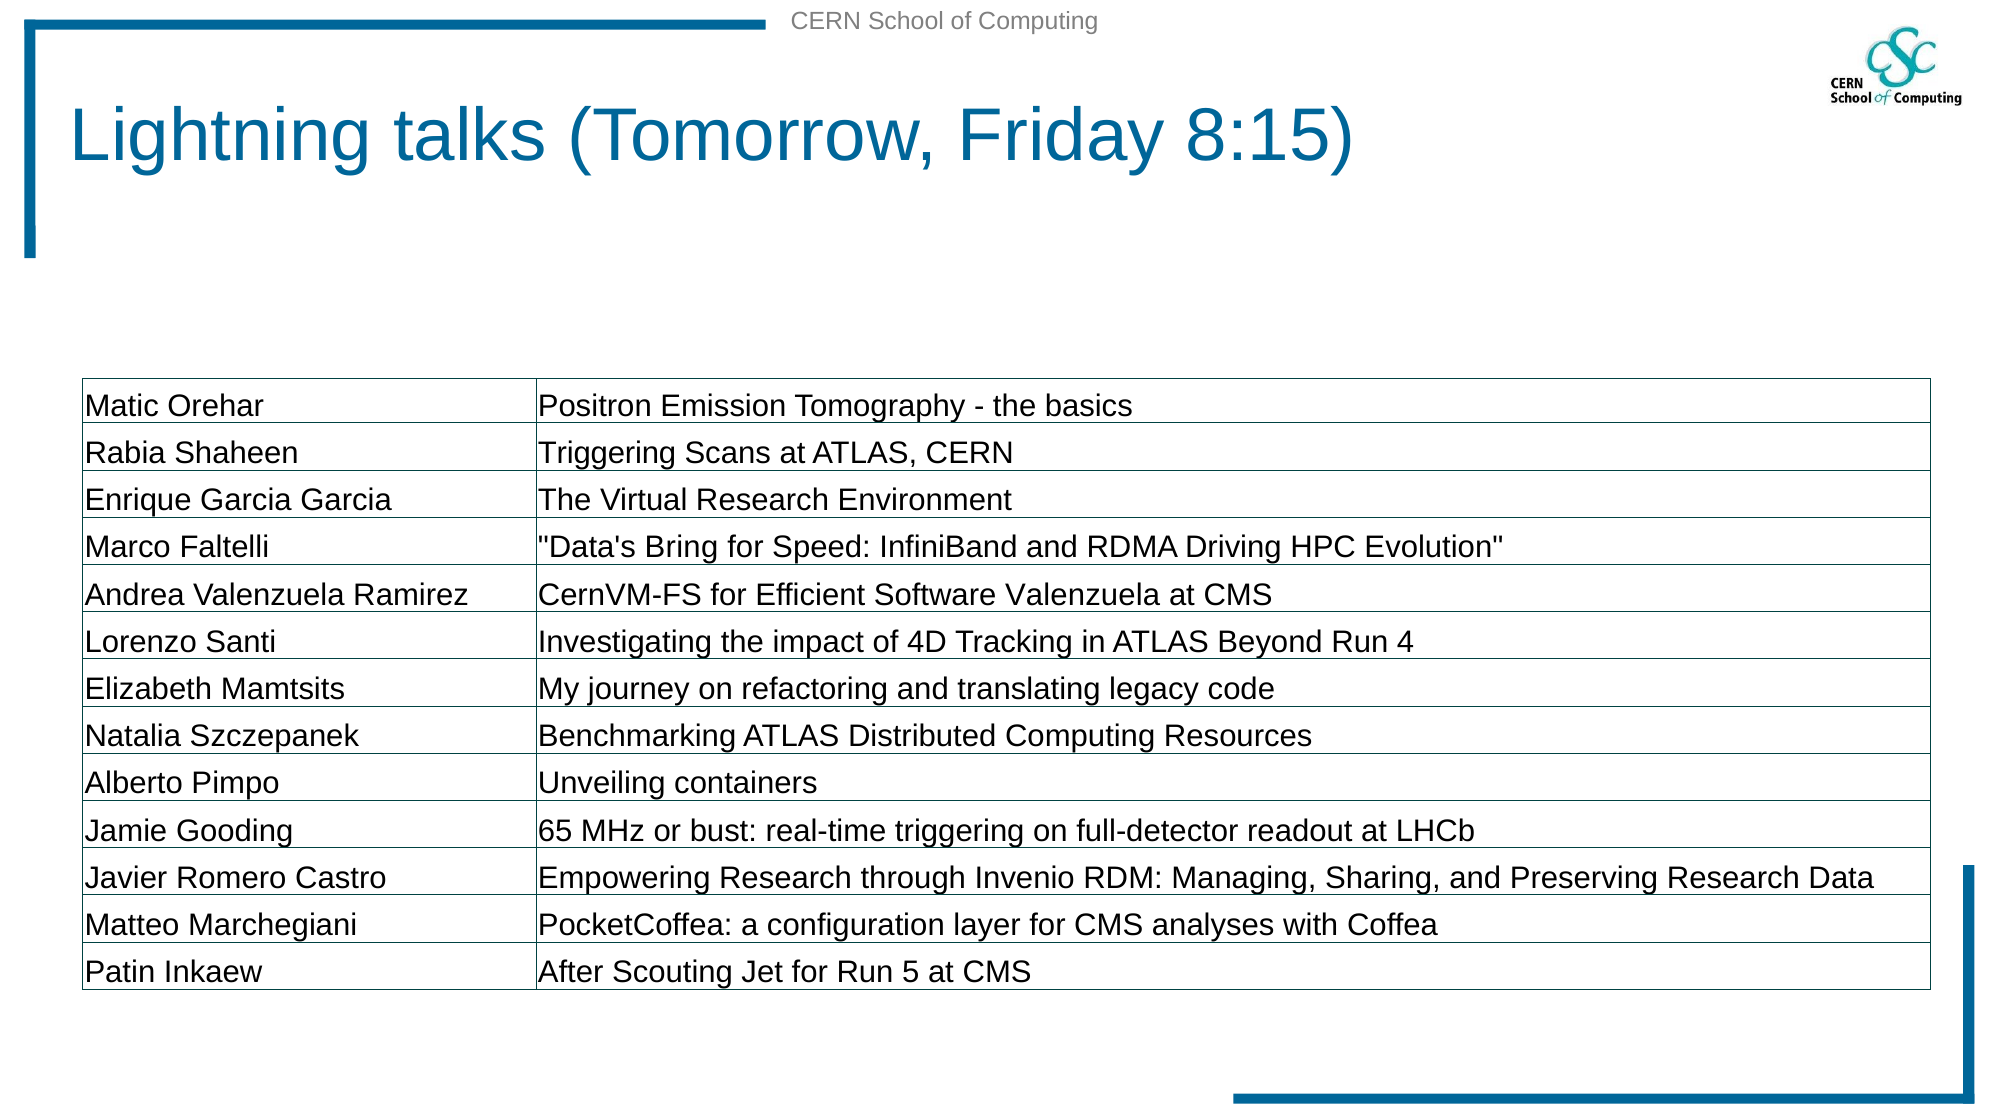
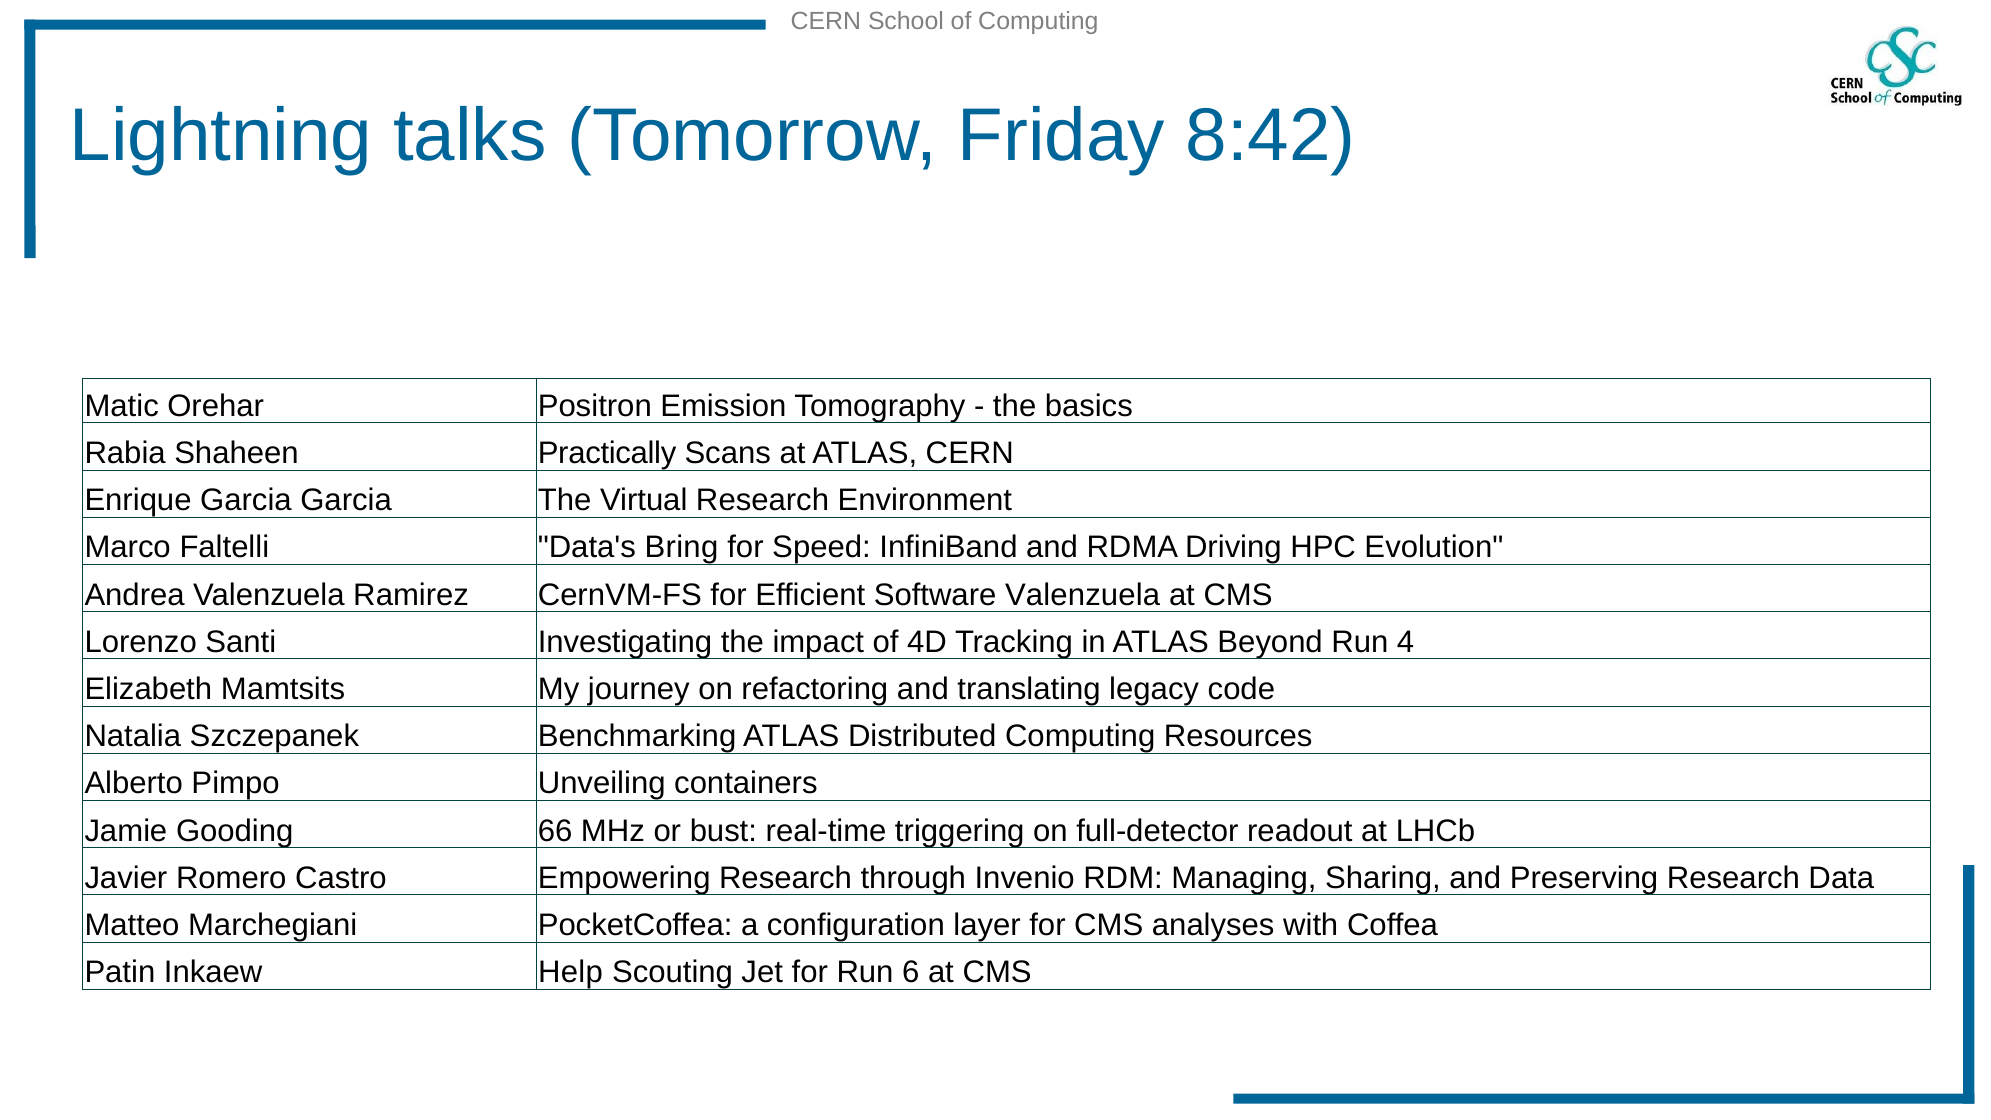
8:15: 8:15 -> 8:42 (1271, 136)
Shaheen Triggering: Triggering -> Practically (607, 453)
65: 65 -> 66 (555, 831)
After: After -> Help (571, 973)
5: 5 -> 6 (911, 973)
